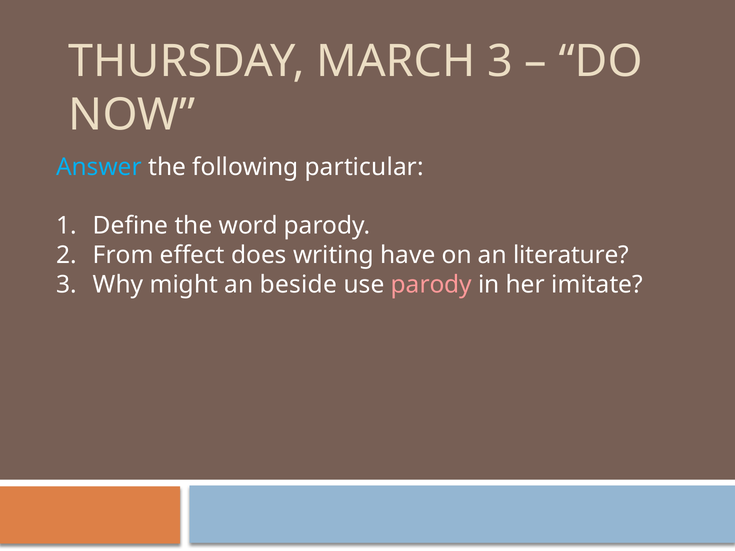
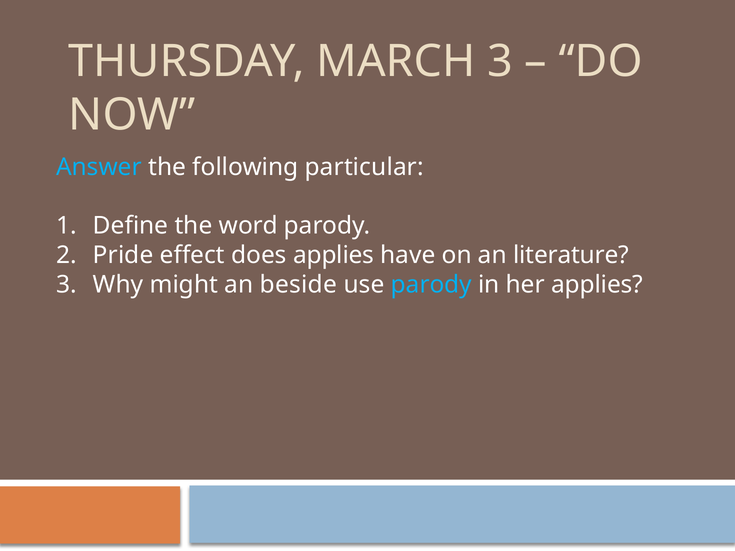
From: From -> Pride (123, 255)
does writing: writing -> applies (334, 255)
parody colour: pink -> light blue (431, 285)
her imitate: imitate -> applies (597, 285)
